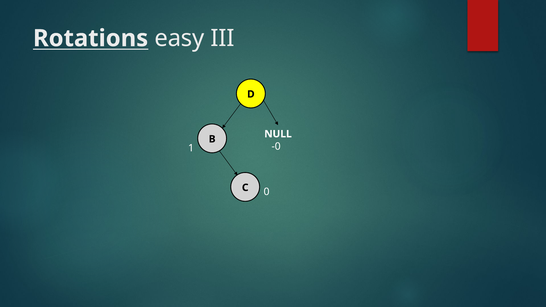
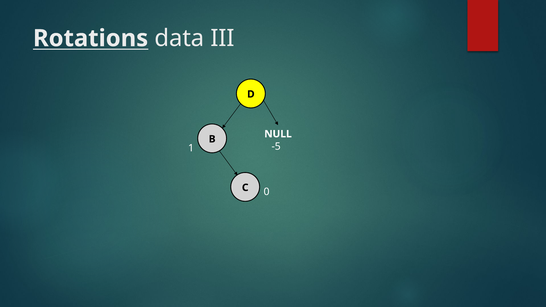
easy: easy -> data (179, 38)
-0: -0 -> -5 (276, 147)
